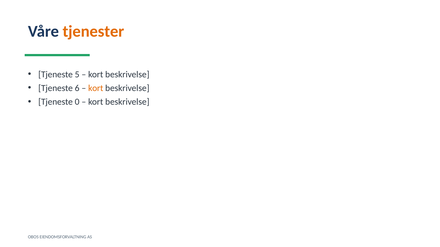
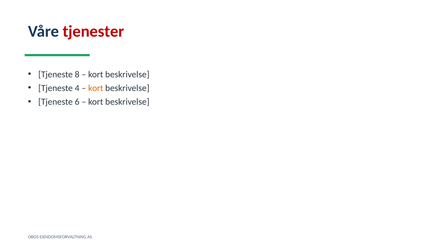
tjenester colour: orange -> red (93, 31)
5: 5 -> 8 (77, 75)
6: 6 -> 4 (77, 88)
0: 0 -> 6 (77, 102)
